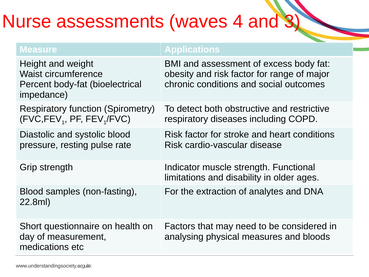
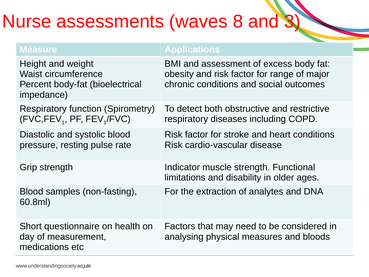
4: 4 -> 8 (238, 21)
22.8ml: 22.8ml -> 60.8ml (35, 202)
